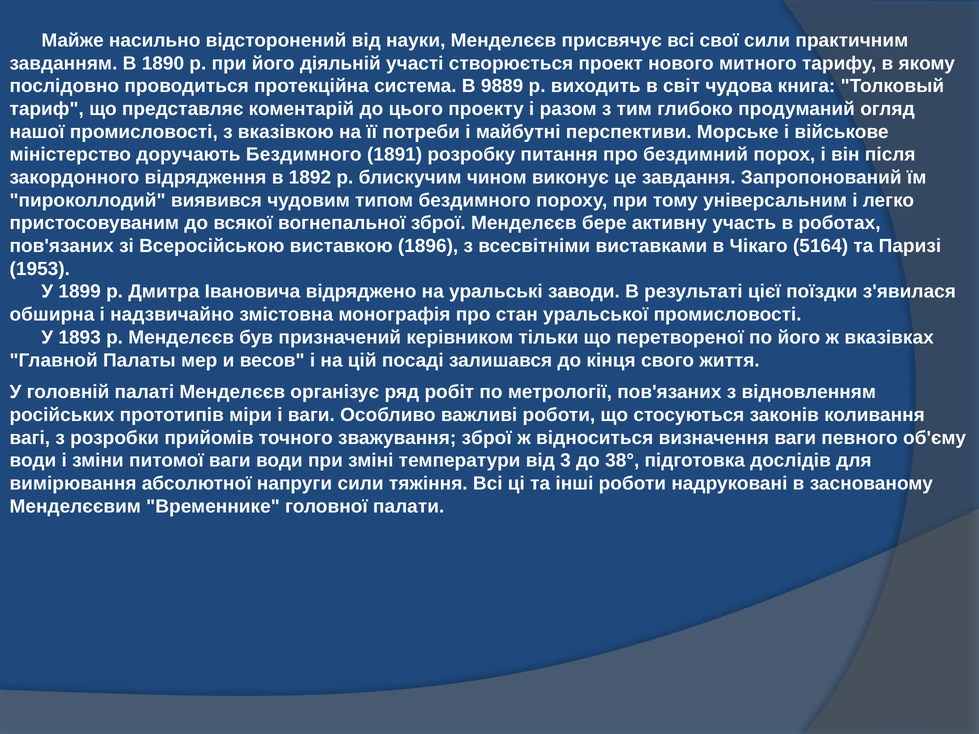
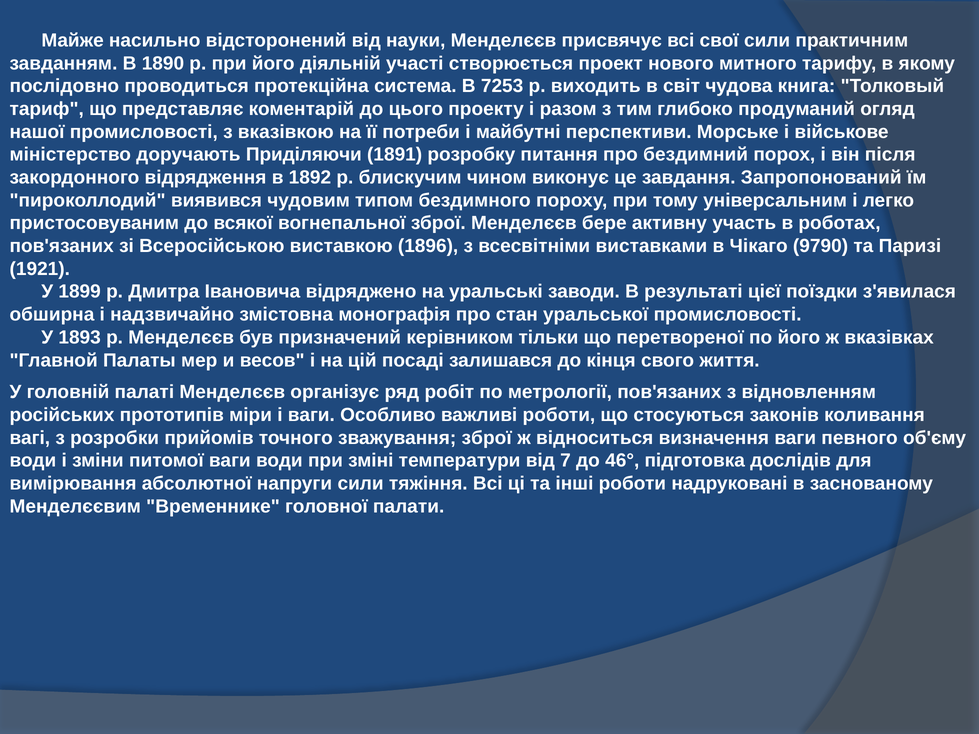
9889: 9889 -> 7253 (502, 86)
доручають Бездимного: Бездимного -> Приділяючи (304, 155)
5164: 5164 -> 9790 (821, 246)
1953: 1953 -> 1921 (40, 269)
3: 3 -> 7 (565, 461)
38°: 38° -> 46° (622, 461)
